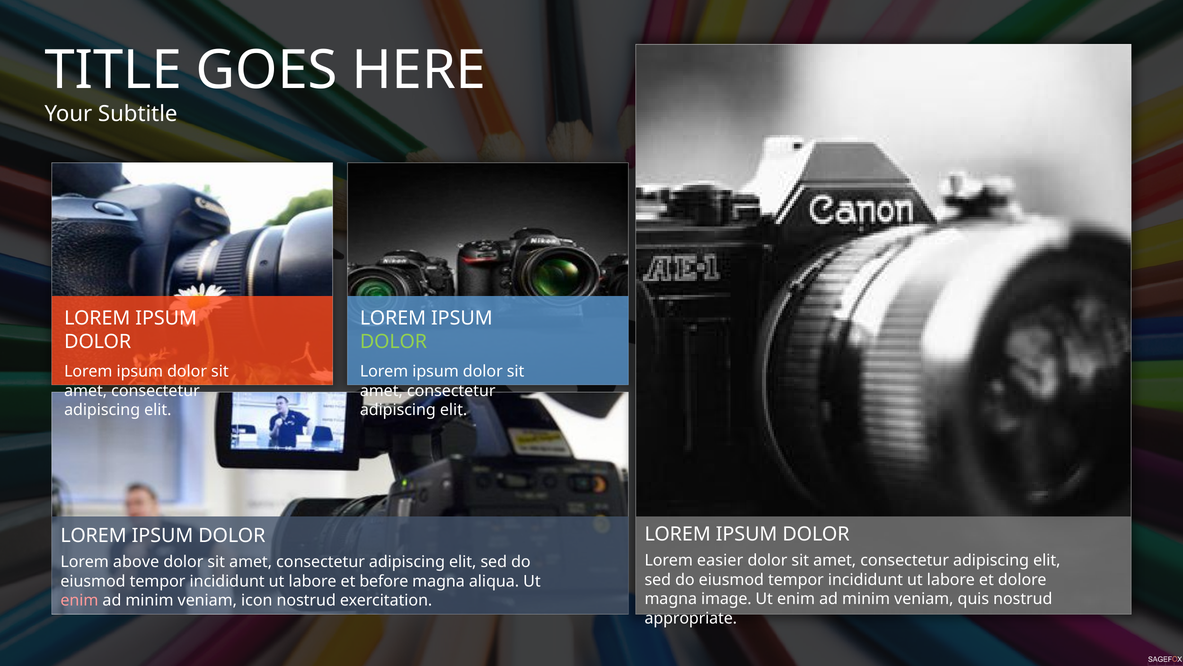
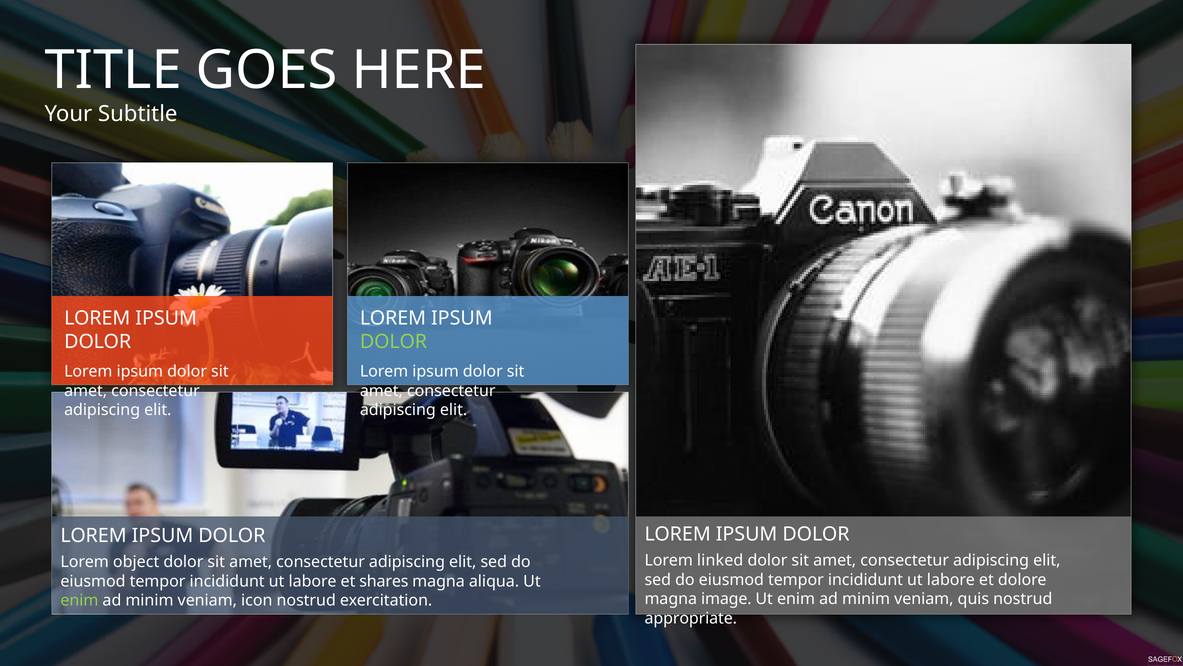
easier: easier -> linked (720, 560)
above: above -> object (136, 562)
before: before -> shares (384, 581)
enim colour: pink -> light green (79, 600)
